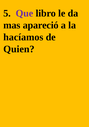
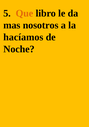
Que colour: purple -> orange (24, 13)
apareció: apareció -> nosotros (41, 25)
Quien: Quien -> Noche (19, 49)
